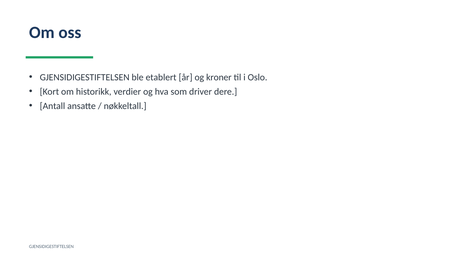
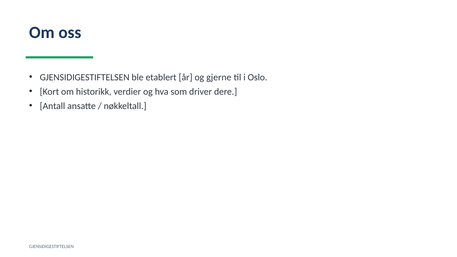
kroner: kroner -> gjerne (219, 77)
